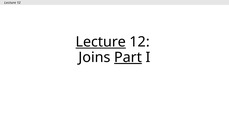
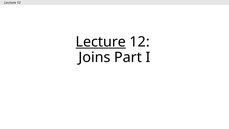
Part underline: present -> none (128, 57)
